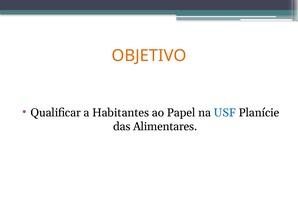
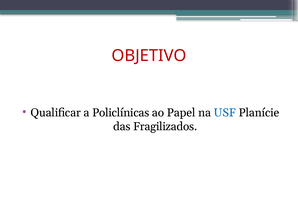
OBJETIVO colour: orange -> red (149, 56)
Habitantes: Habitantes -> Policlínicas (121, 113)
Alimentares: Alimentares -> Fragilizados (165, 127)
